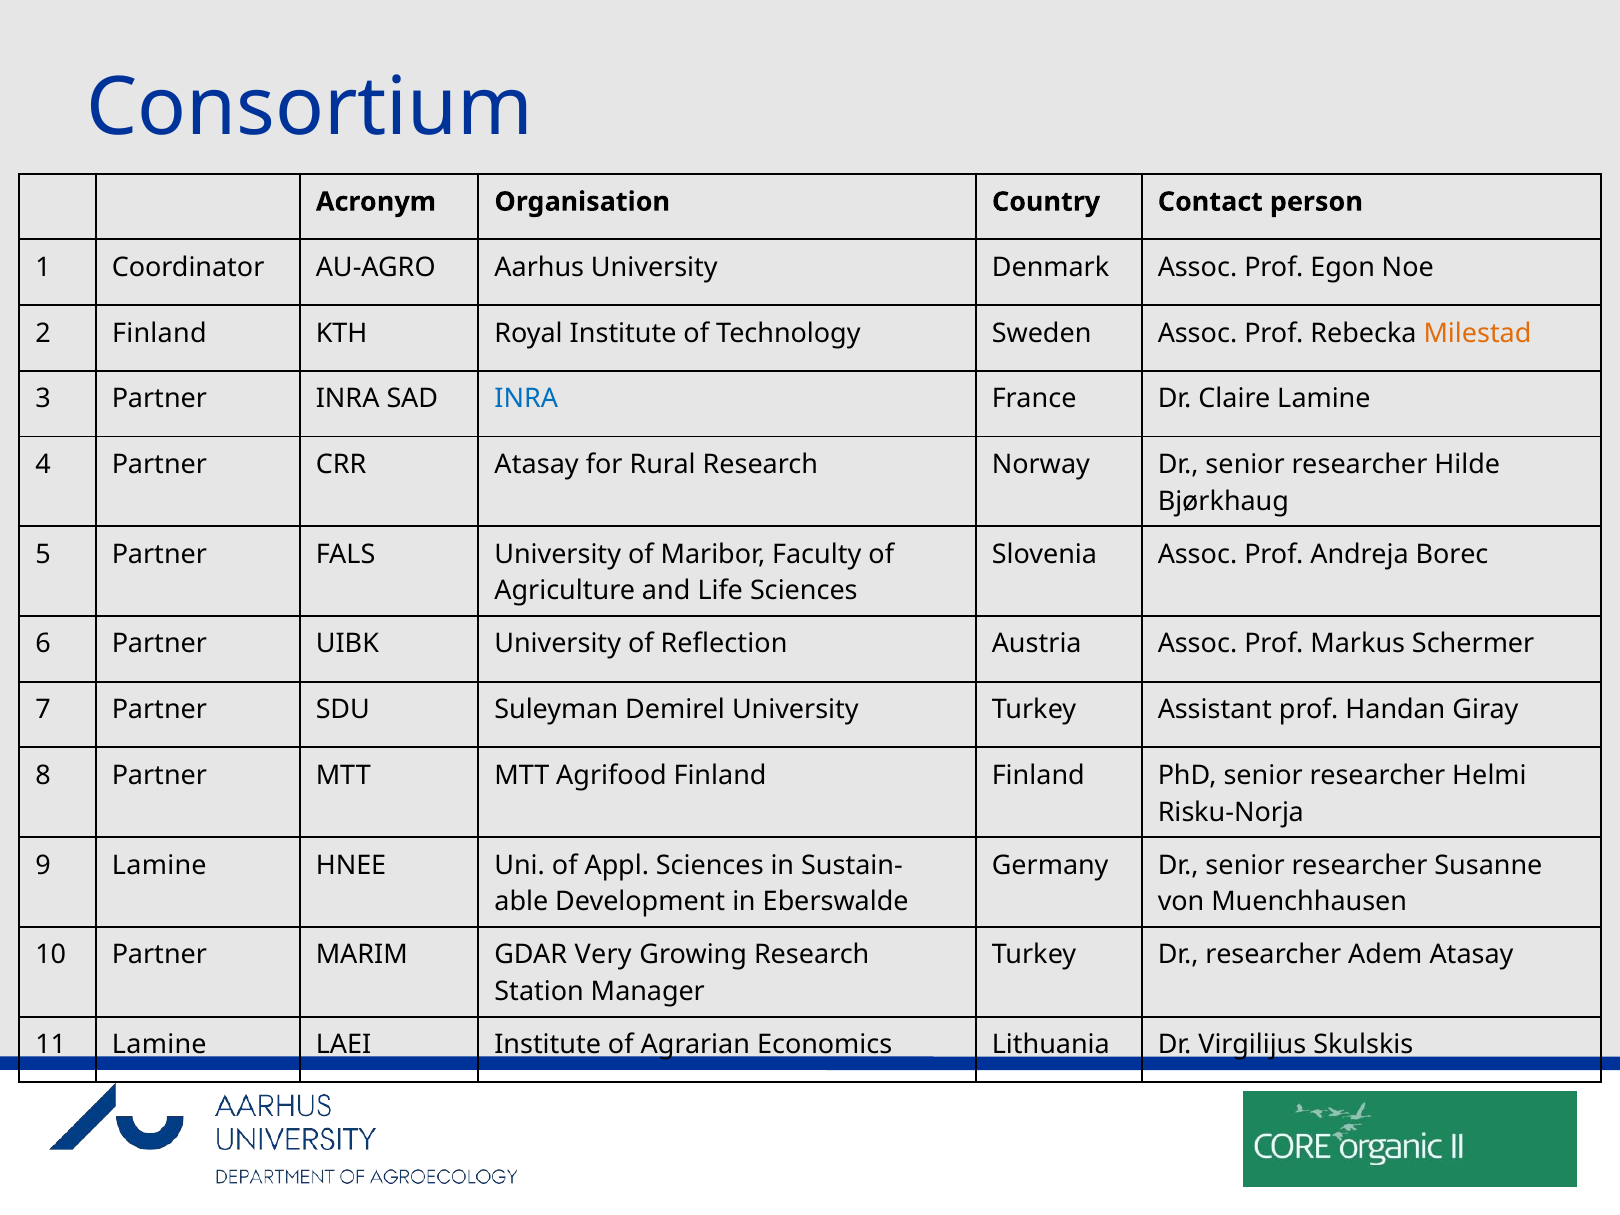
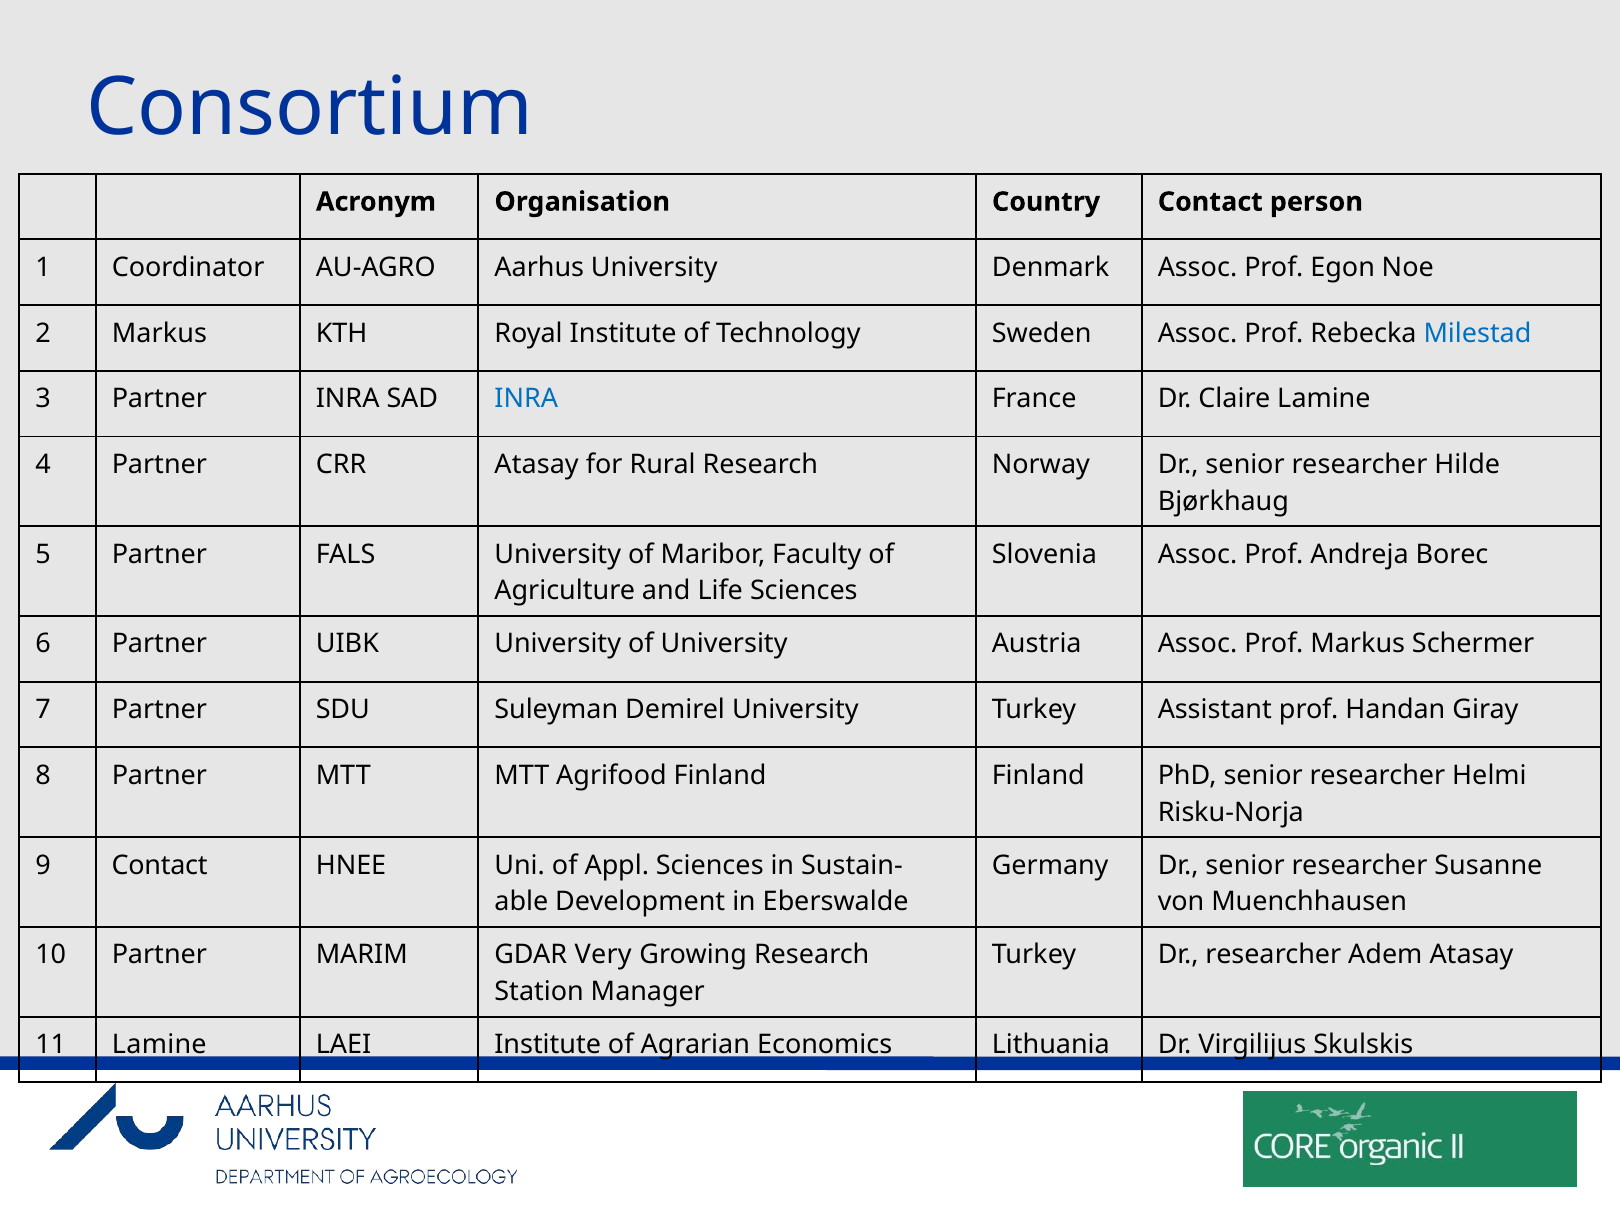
2 Finland: Finland -> Markus (159, 333)
Milestad colour: orange -> blue (1477, 333)
of Reflection: Reflection -> University (724, 644)
9 Lamine: Lamine -> Contact (160, 865)
